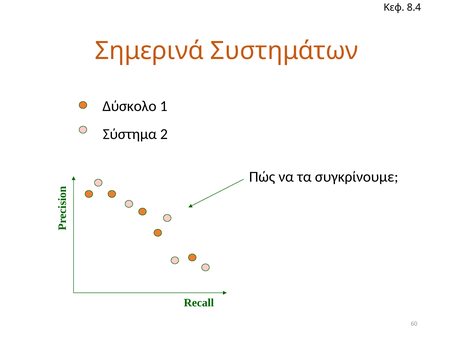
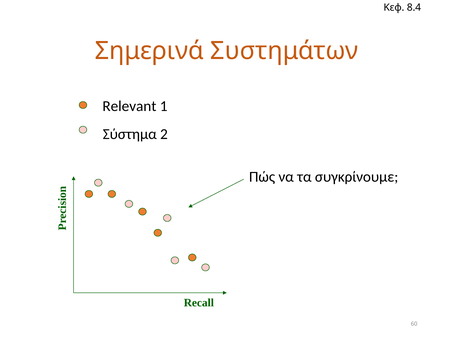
Δύσκολο: Δύσκολο -> Relevant (129, 106)
